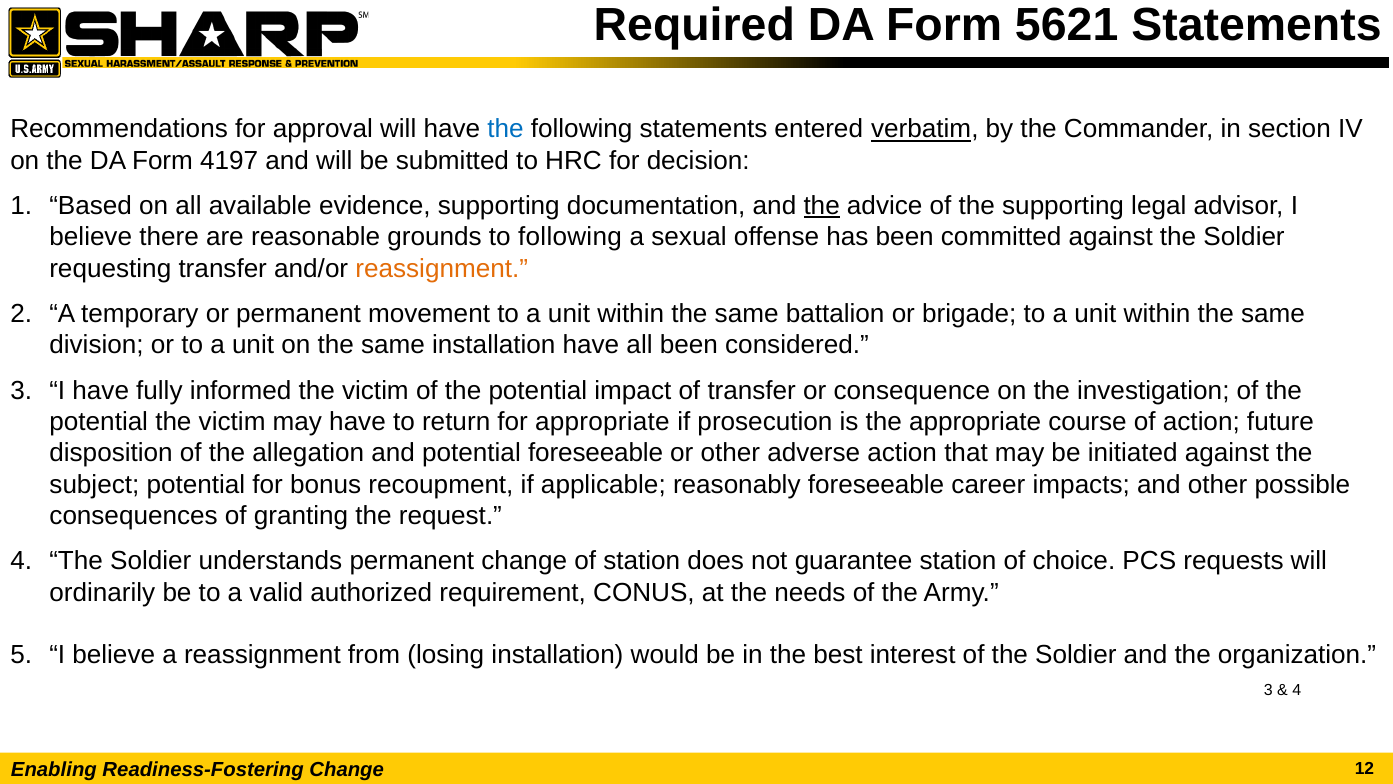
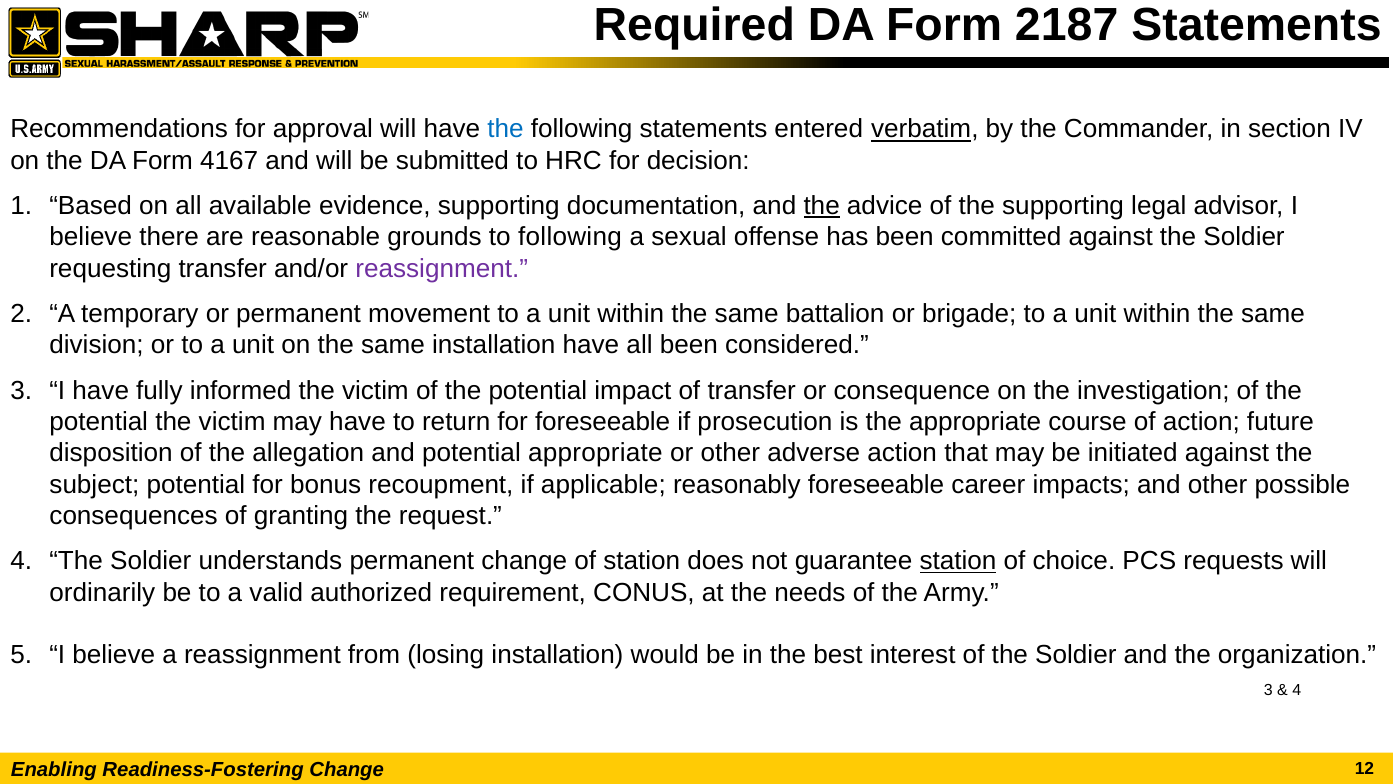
5621: 5621 -> 2187 (1067, 25)
4197: 4197 -> 4167 (229, 161)
reassignment colour: orange -> purple (442, 268)
for appropriate: appropriate -> foreseeable (603, 422)
potential foreseeable: foreseeable -> appropriate (595, 453)
station underline: none -> present (958, 561)
